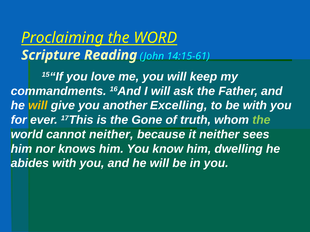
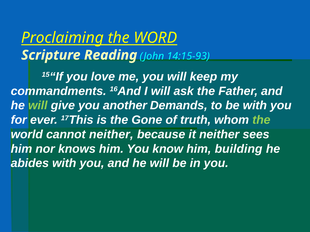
14:15-61: 14:15-61 -> 14:15-93 (188, 56)
will colour: yellow -> light green (38, 106)
Excelling: Excelling -> Demands (179, 106)
dwelling: dwelling -> building (239, 149)
